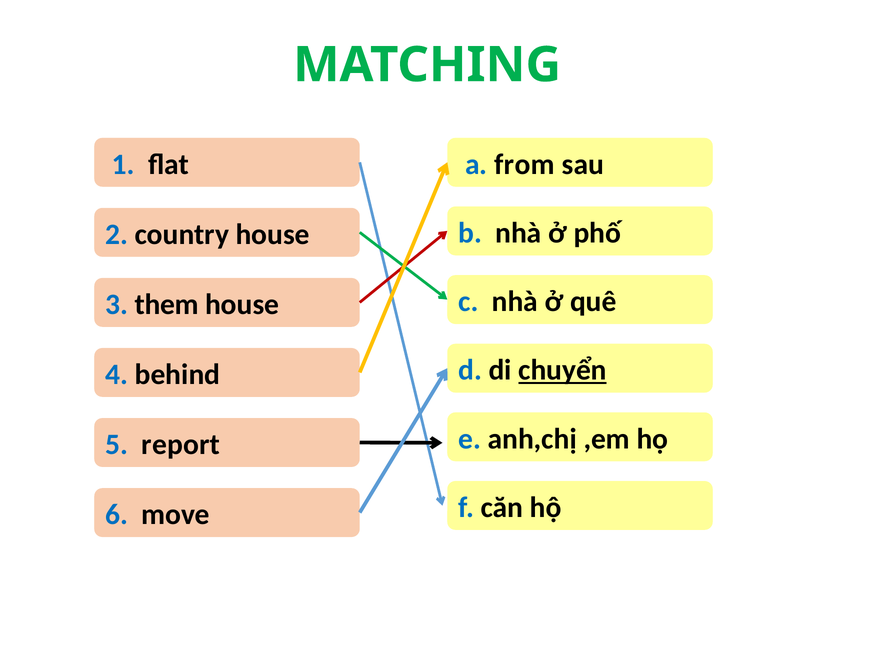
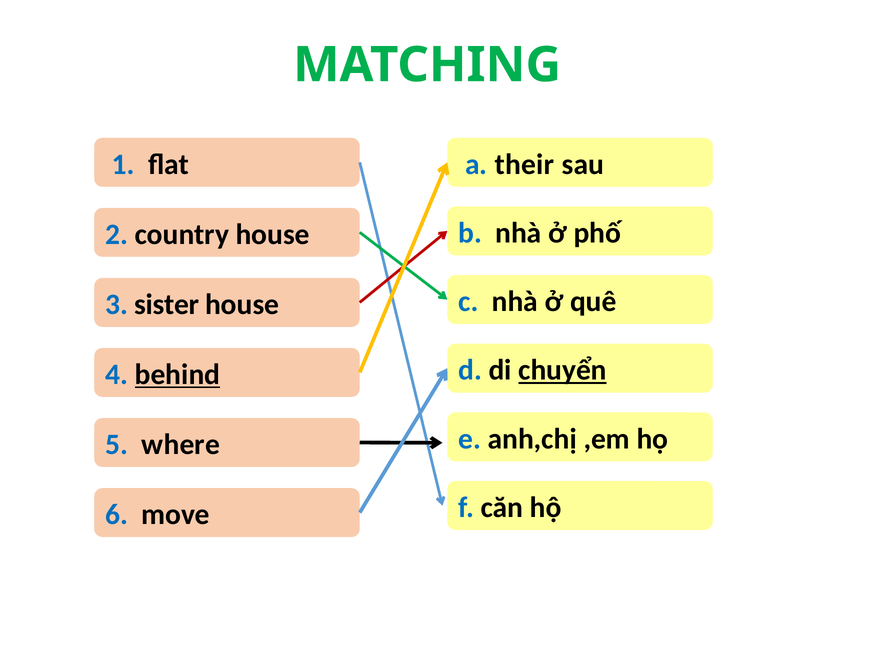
from: from -> their (524, 164)
them: them -> sister (167, 304)
behind underline: none -> present (177, 374)
report: report -> where (181, 444)
